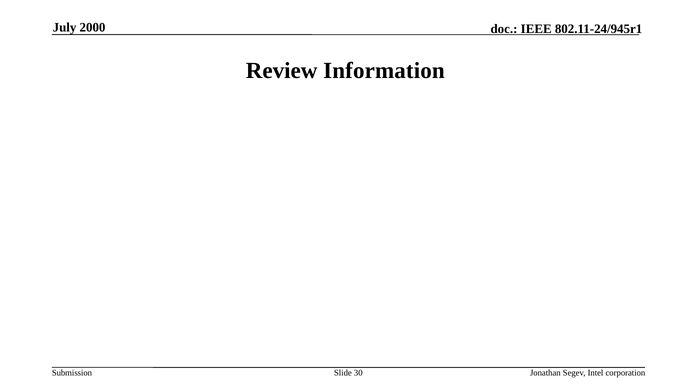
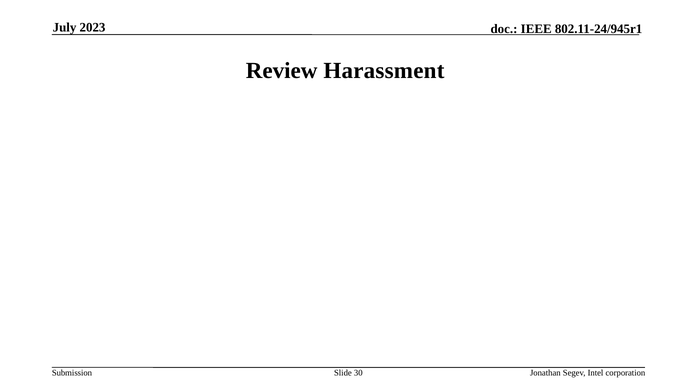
2000: 2000 -> 2023 (93, 27)
Information: Information -> Harassment (384, 71)
